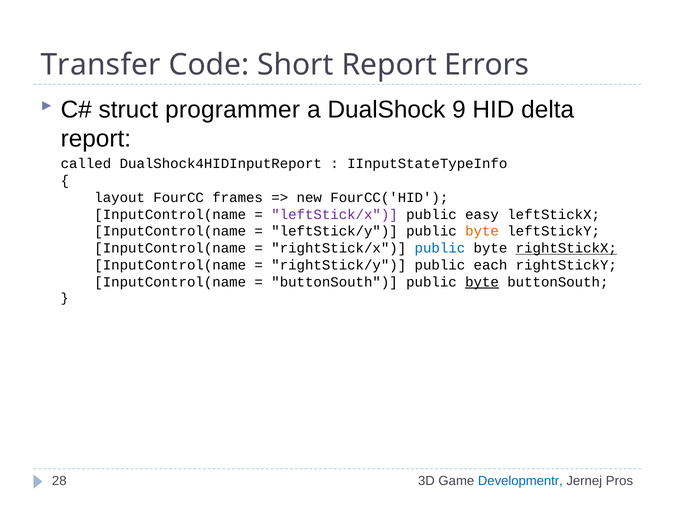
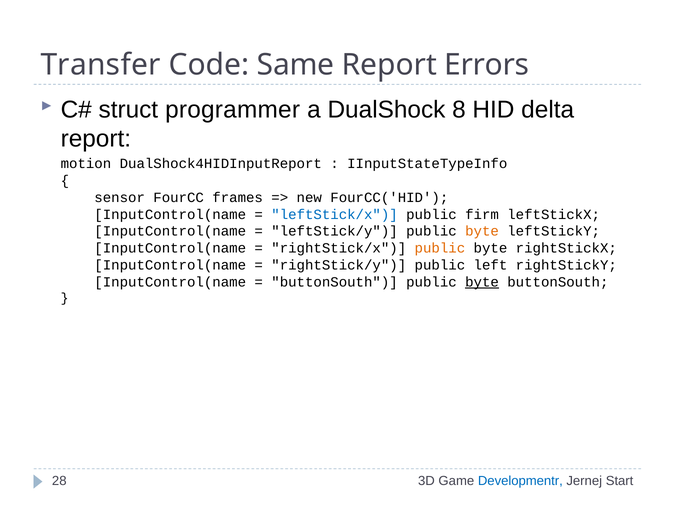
Short: Short -> Same (296, 65)
9: 9 -> 8 (459, 110)
called: called -> motion (86, 164)
layout: layout -> sensor (120, 198)
leftStick/x colour: purple -> blue (335, 215)
easy: easy -> firm (482, 215)
public colour: blue -> orange (440, 248)
rightStickX underline: present -> none (566, 248)
each: each -> left (490, 265)
Pros: Pros -> Start (620, 481)
